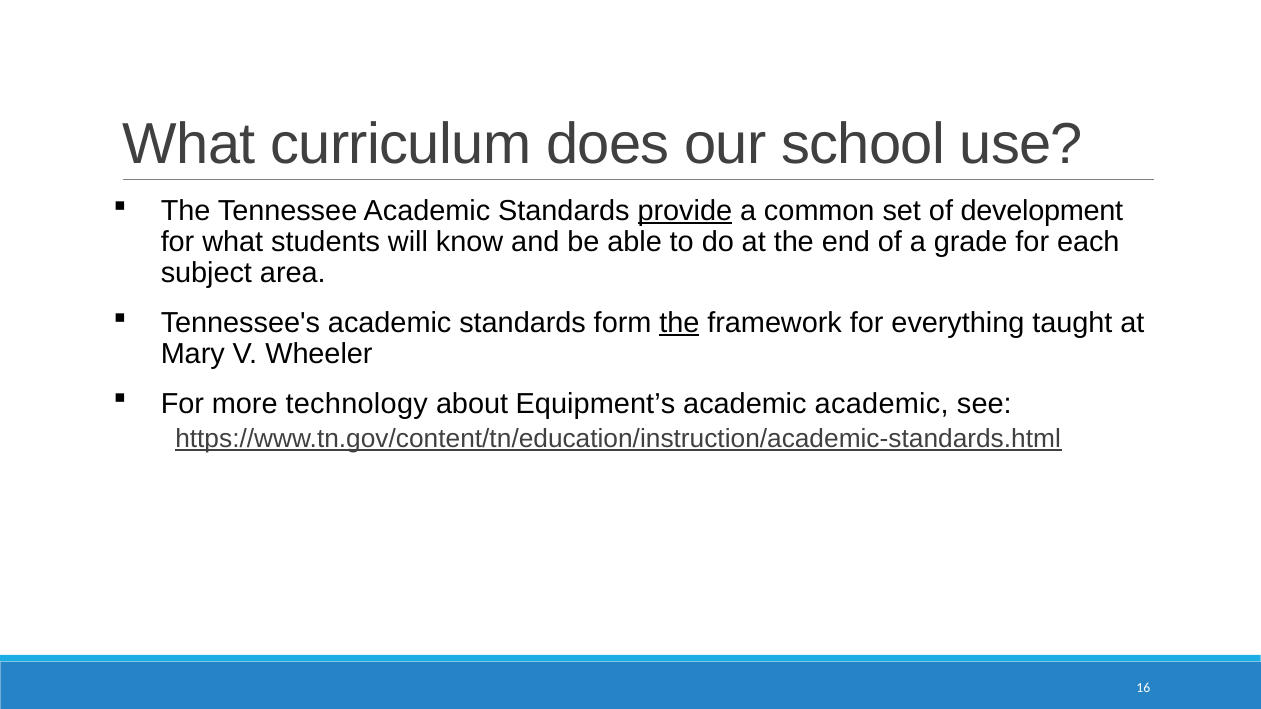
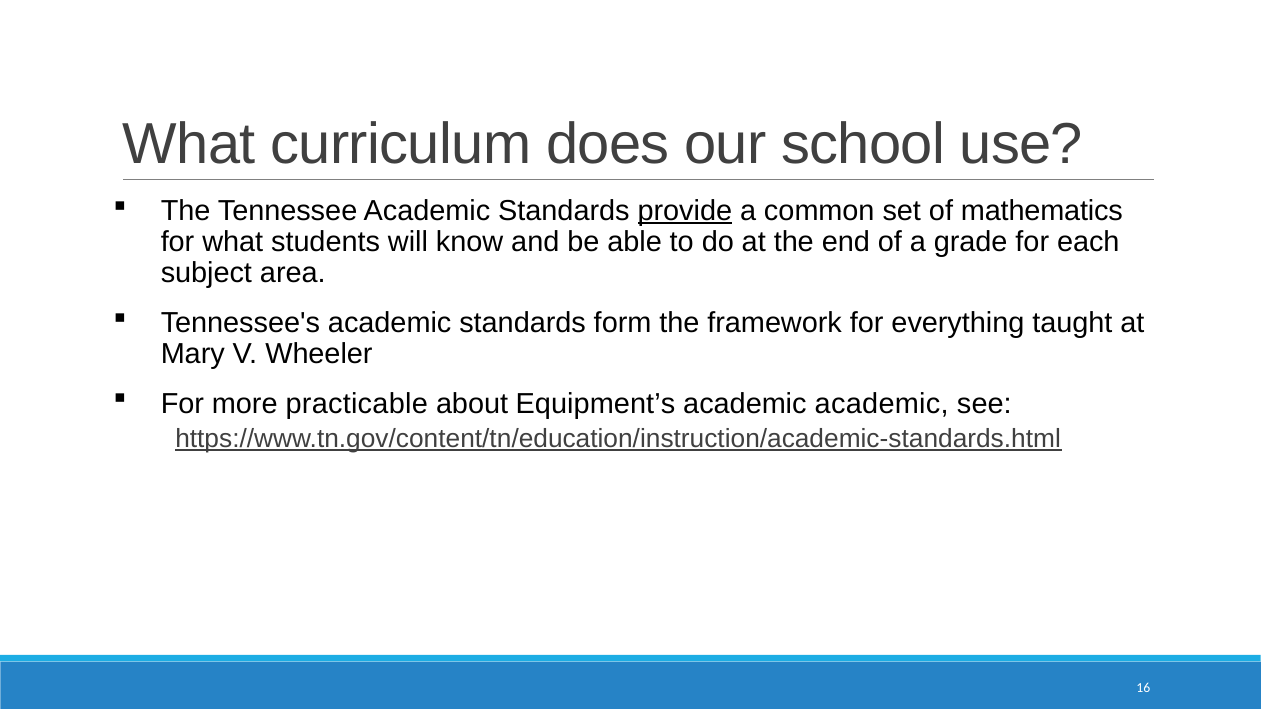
development: development -> mathematics (1042, 211)
the underline: present -> none (679, 323)
technology: technology -> practicable (357, 404)
